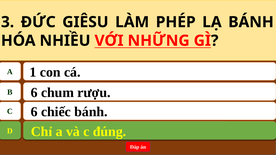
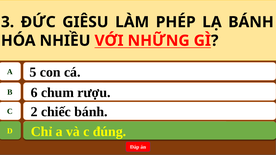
1: 1 -> 5 (33, 72)
C 6: 6 -> 2 (34, 112)
